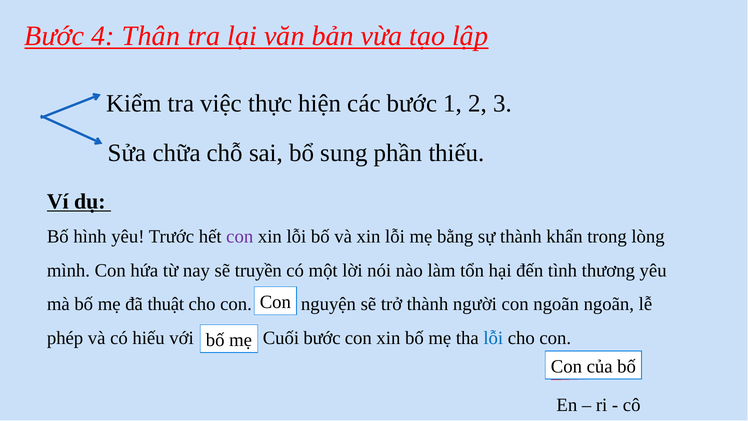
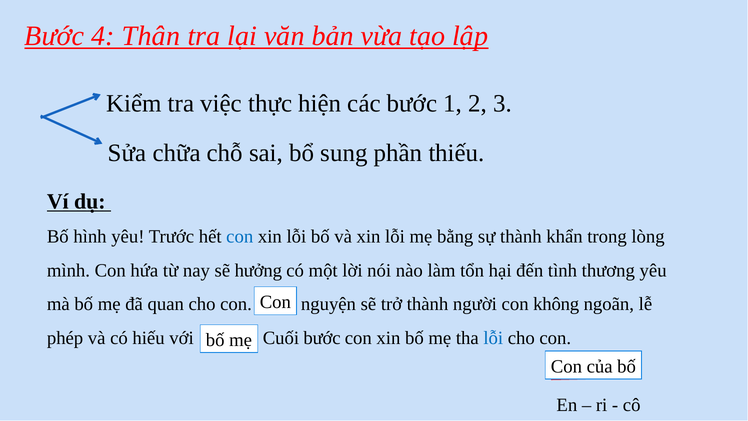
con colour: purple -> blue (240, 237)
truyền: truyền -> hưởng (258, 270)
thuật: thuật -> quan (166, 304)
con ngoãn: ngoãn -> không (556, 304)
